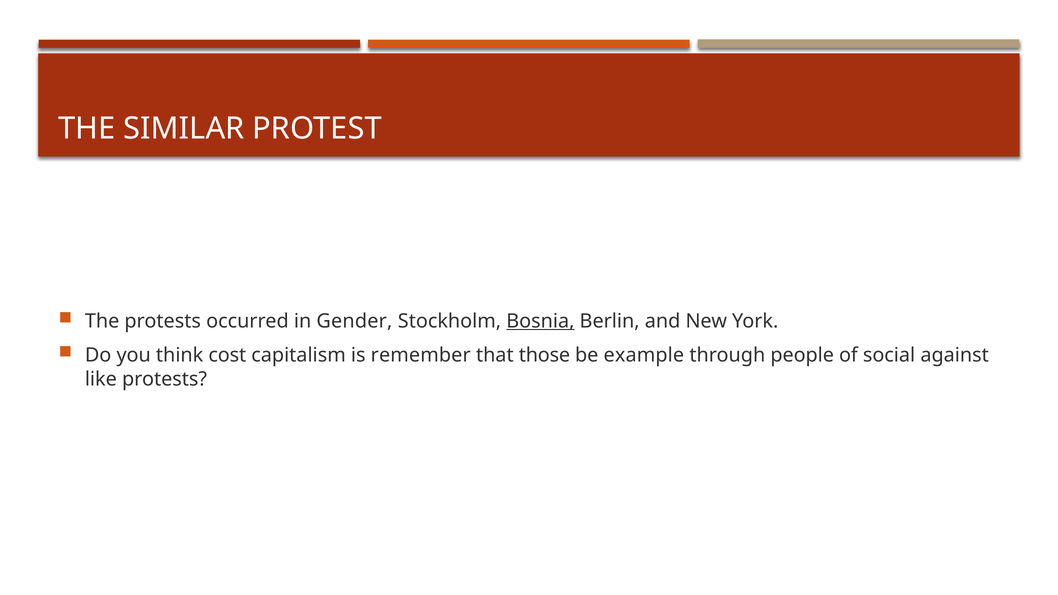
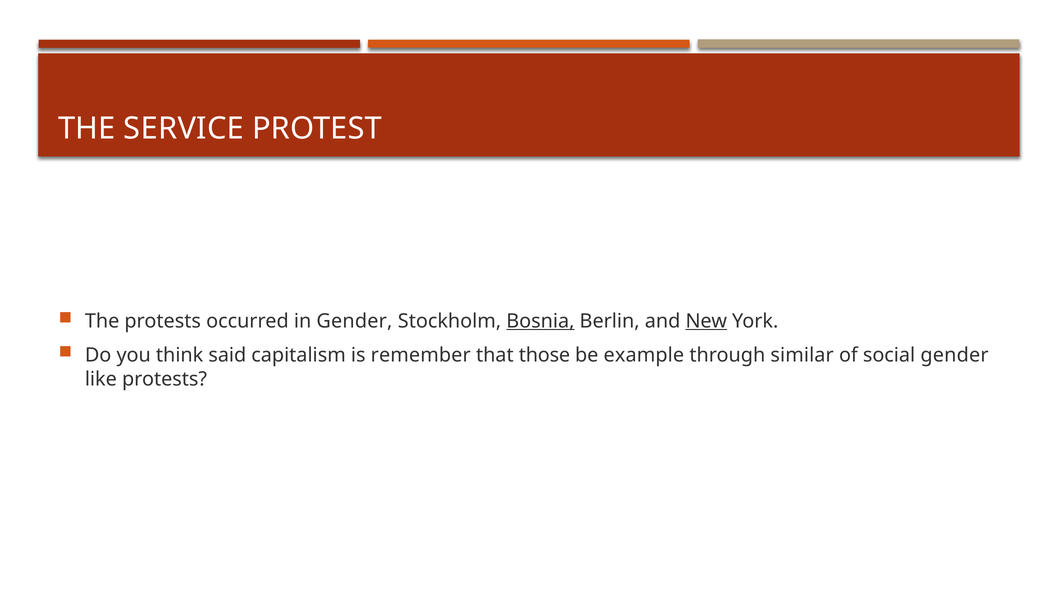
SIMILAR: SIMILAR -> SERVICE (184, 129)
New underline: none -> present (706, 321)
cost: cost -> said (227, 355)
people: people -> similar (802, 355)
social against: against -> gender (955, 355)
